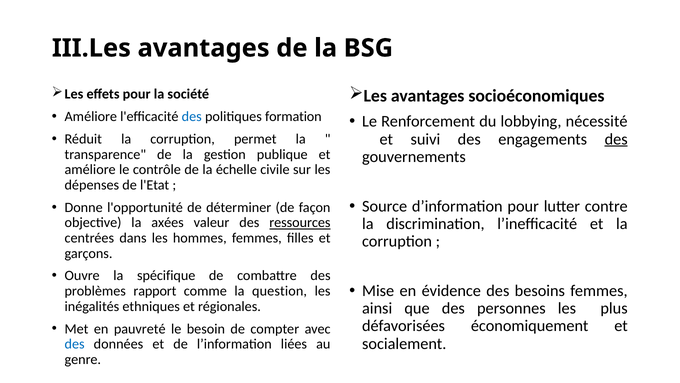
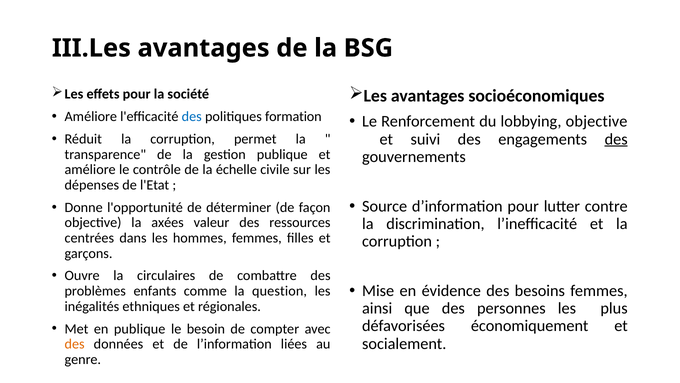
lobbying nécessité: nécessité -> objective (597, 121)
ressources underline: present -> none (300, 222)
spécifique: spécifique -> circulaires (166, 275)
rapport: rapport -> enfants (155, 291)
en pauvreté: pauvreté -> publique (140, 328)
des colour: blue -> orange (75, 344)
